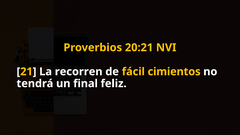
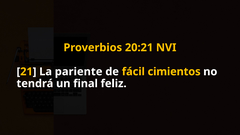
recorren: recorren -> pariente (79, 72)
